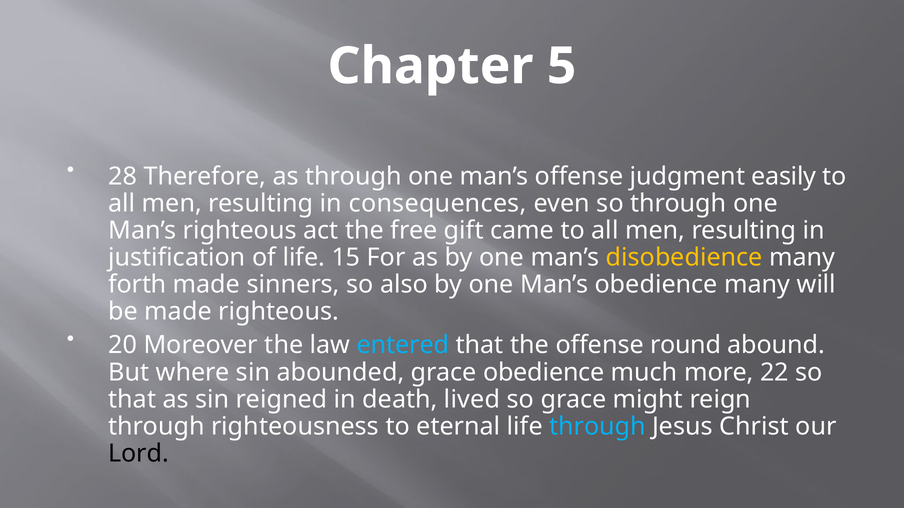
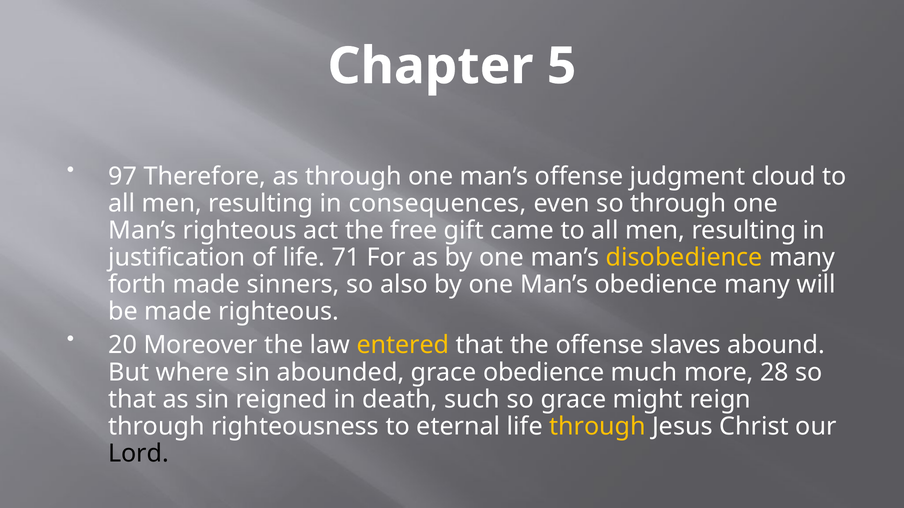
28: 28 -> 97 (123, 176)
easily: easily -> cloud (784, 176)
15: 15 -> 71 (346, 258)
entered colour: light blue -> yellow (403, 345)
round: round -> slaves (686, 345)
22: 22 -> 28 (774, 373)
lived: lived -> such (472, 400)
through colour: light blue -> yellow (597, 427)
